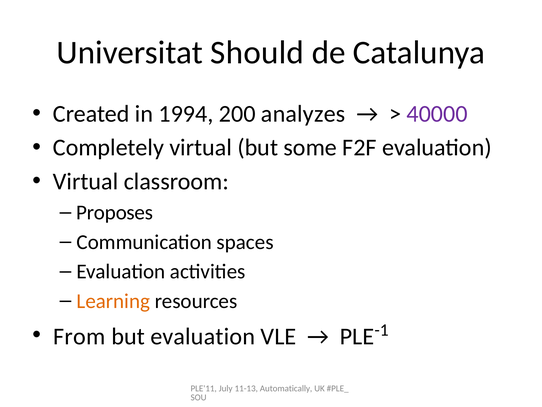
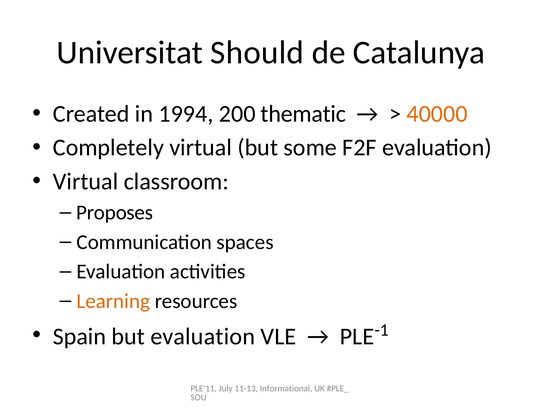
analyzes: analyzes -> thematic (303, 114)
40000 colour: purple -> orange (437, 114)
From: From -> Spain (79, 336)
Automatically: Automatically -> Informational (286, 388)
